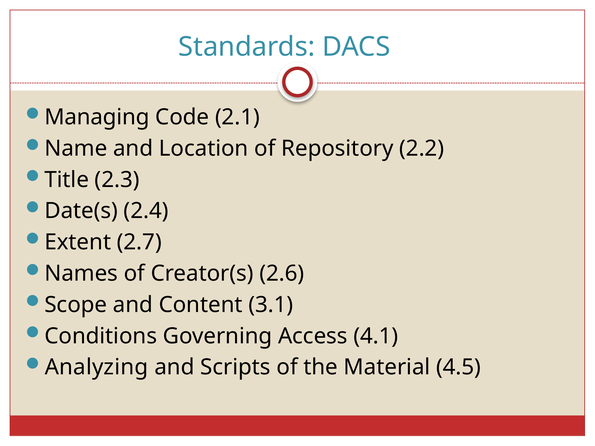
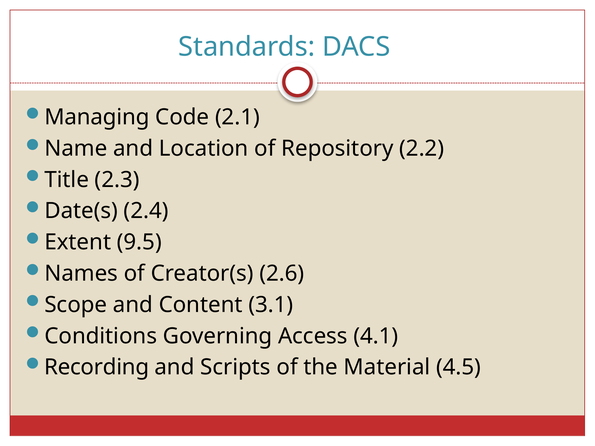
2.7: 2.7 -> 9.5 (139, 242)
Analyzing: Analyzing -> Recording (97, 367)
